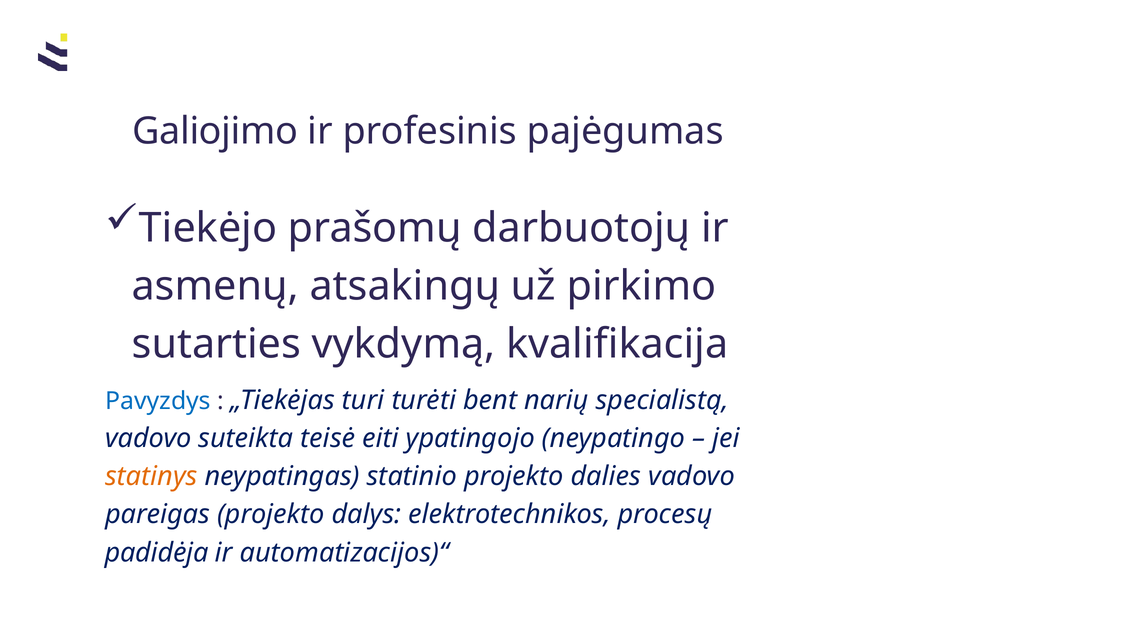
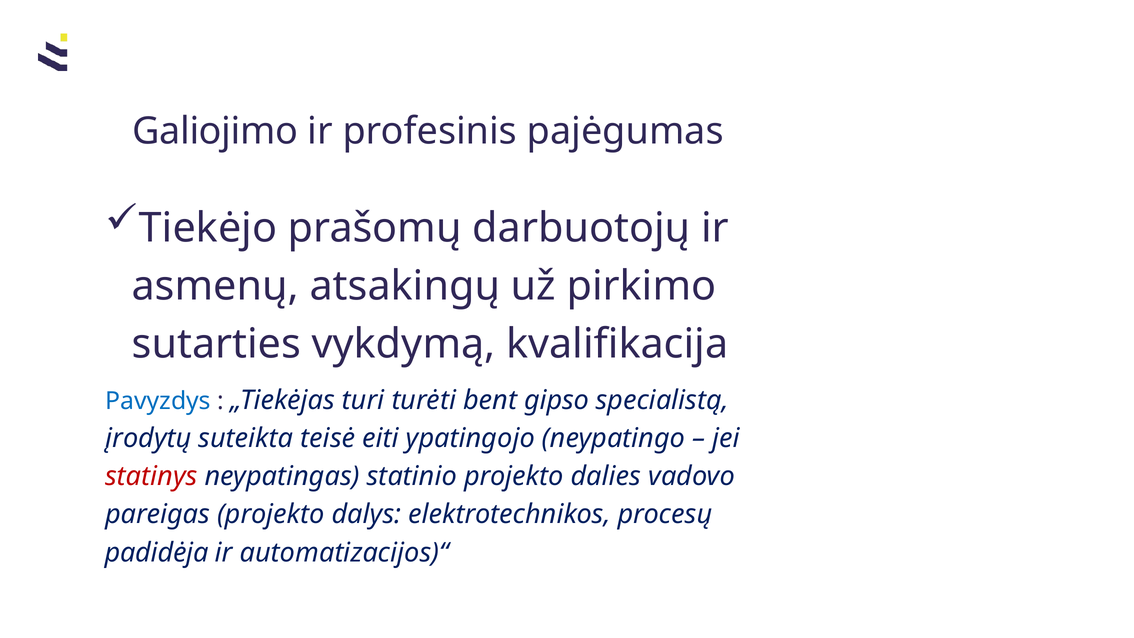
narių: narių -> gipso (557, 400)
vadovo: vadovo -> įrodytų (148, 438)
statinys colour: orange -> red (151, 476)
